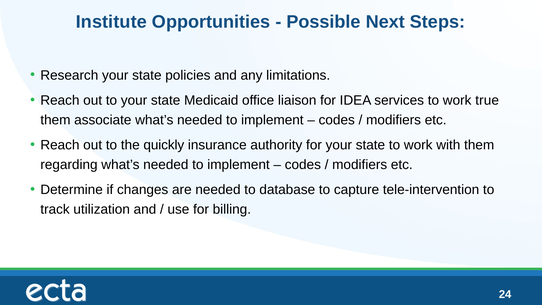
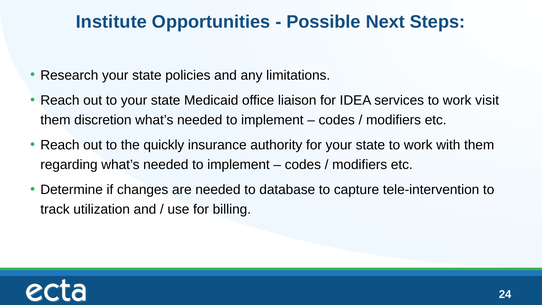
true: true -> visit (487, 100)
associate: associate -> discretion (103, 120)
